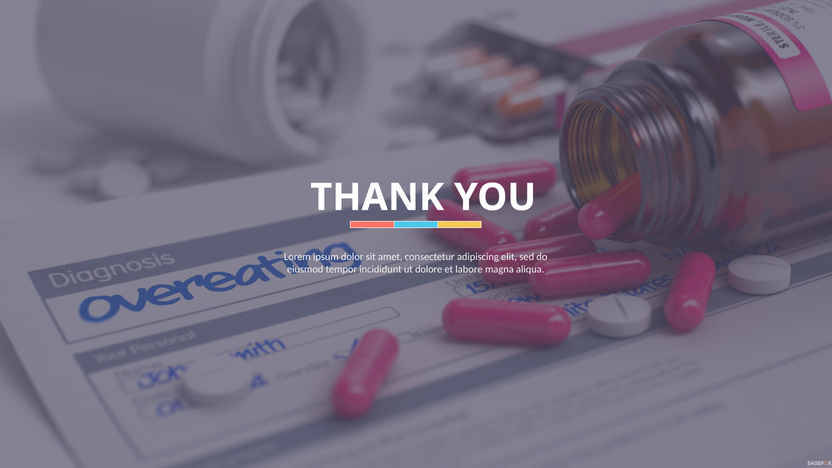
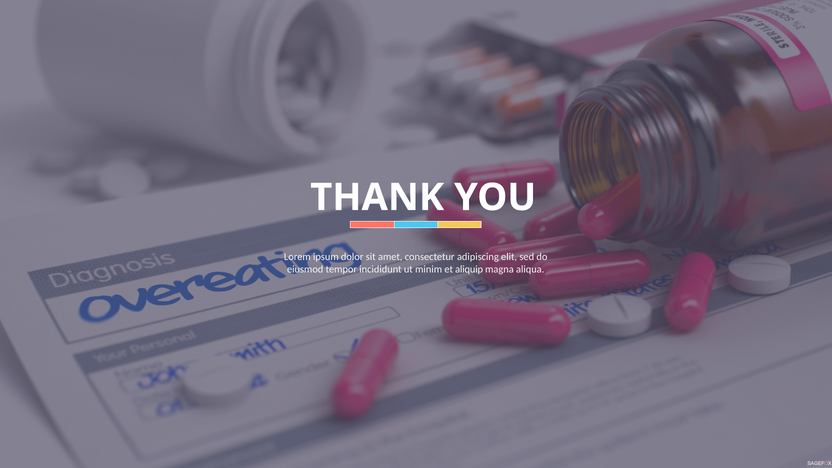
dolore: dolore -> minim (429, 269)
labore: labore -> aliquip (469, 269)
